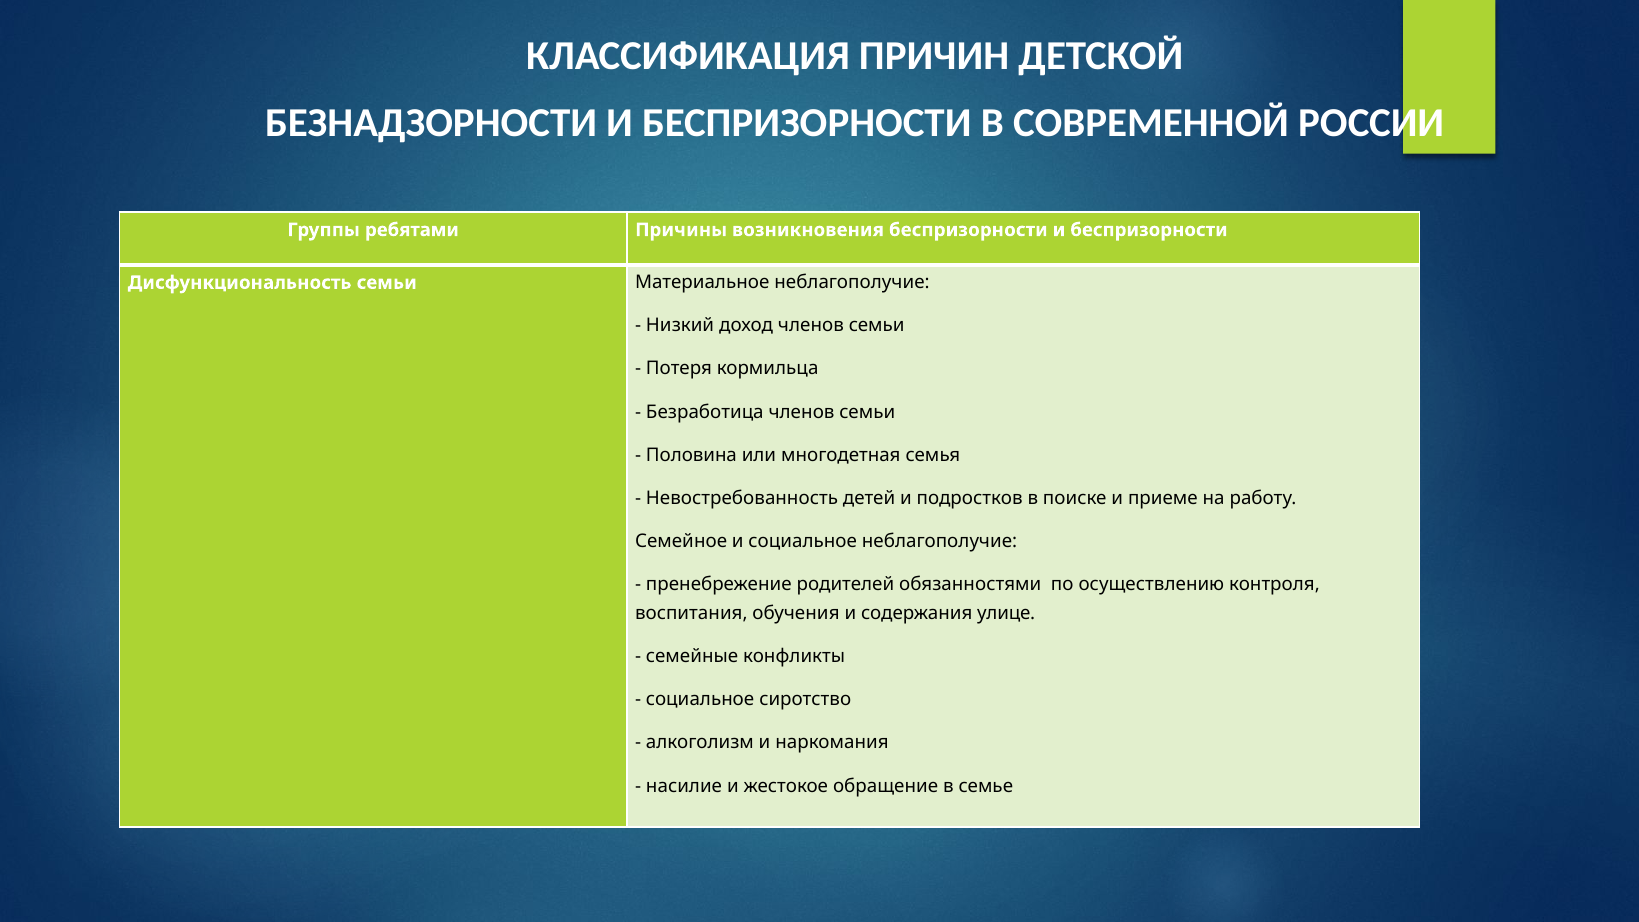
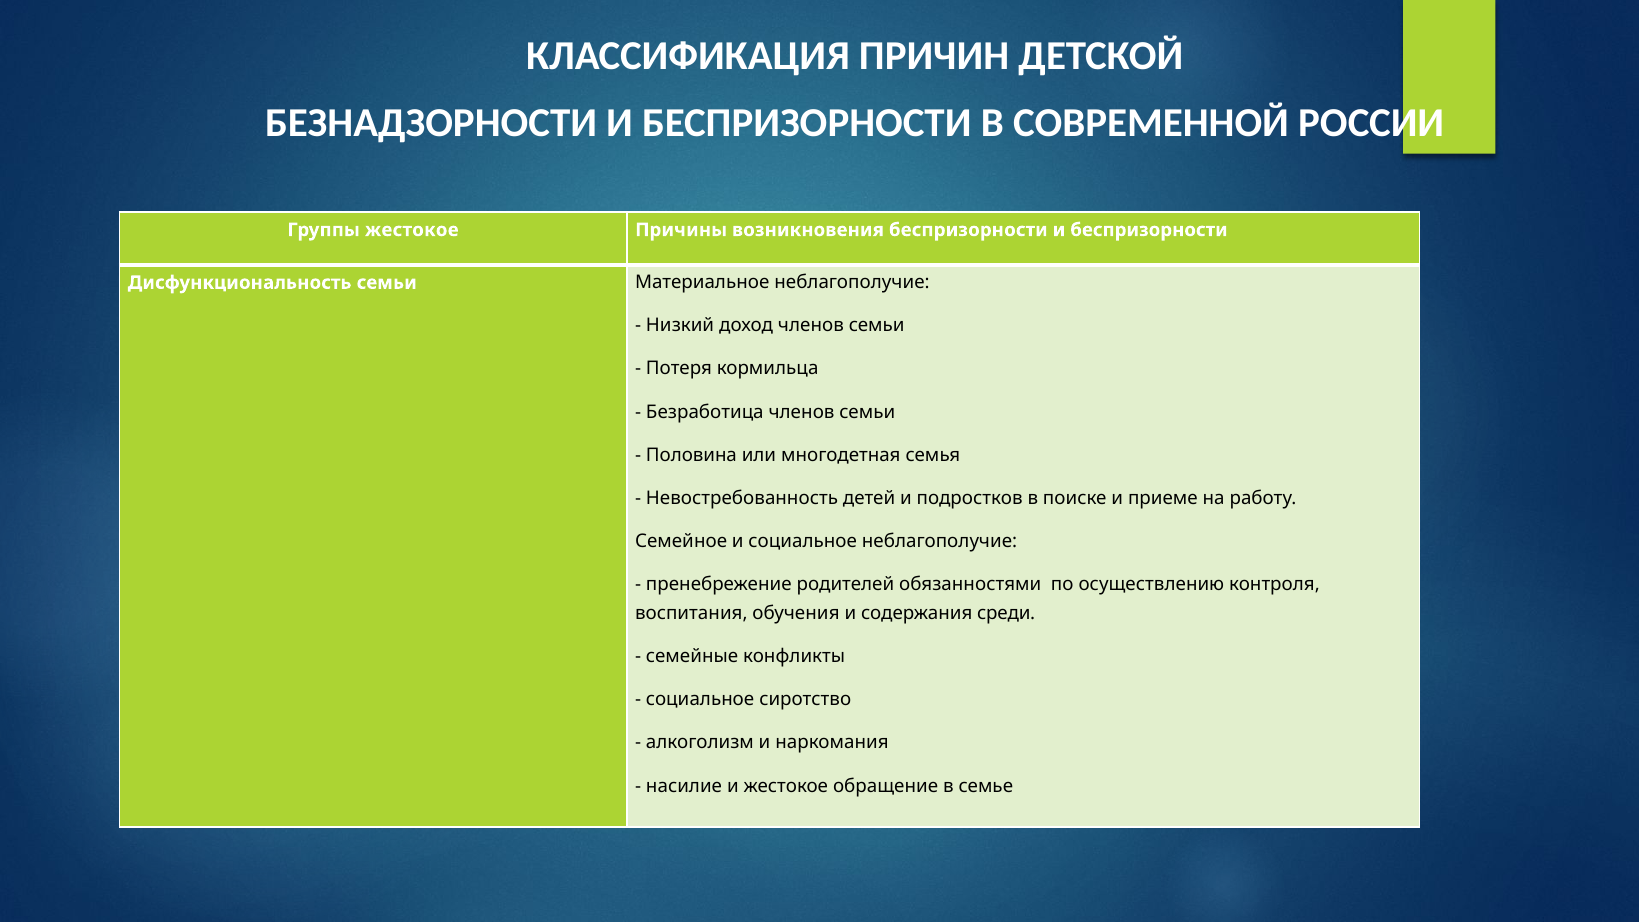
Группы ребятами: ребятами -> жестокое (412, 230)
улице: улице -> среди (1006, 614)
